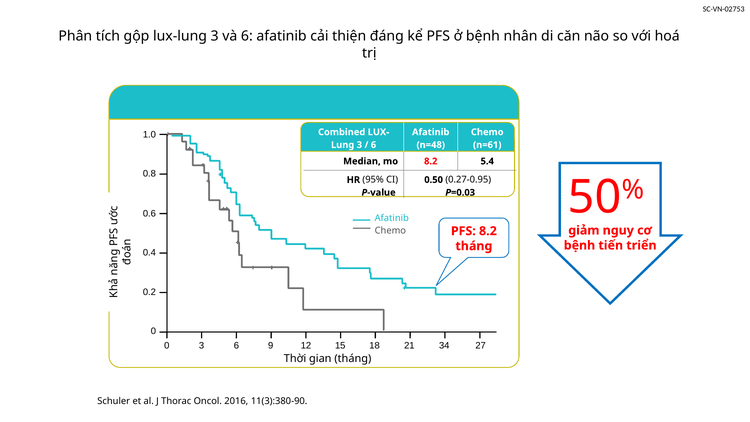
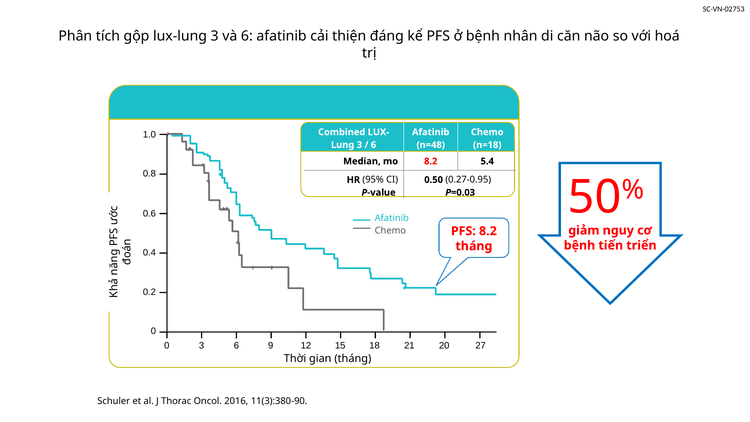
n=61: n=61 -> n=18 (487, 145)
34: 34 -> 20 (444, 346)
